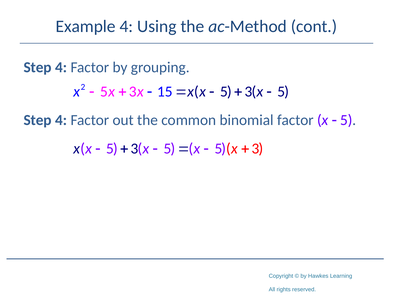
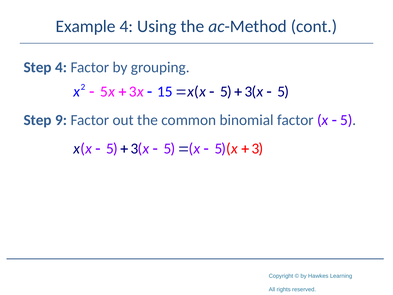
4: 4 -> 9 (61, 120)
